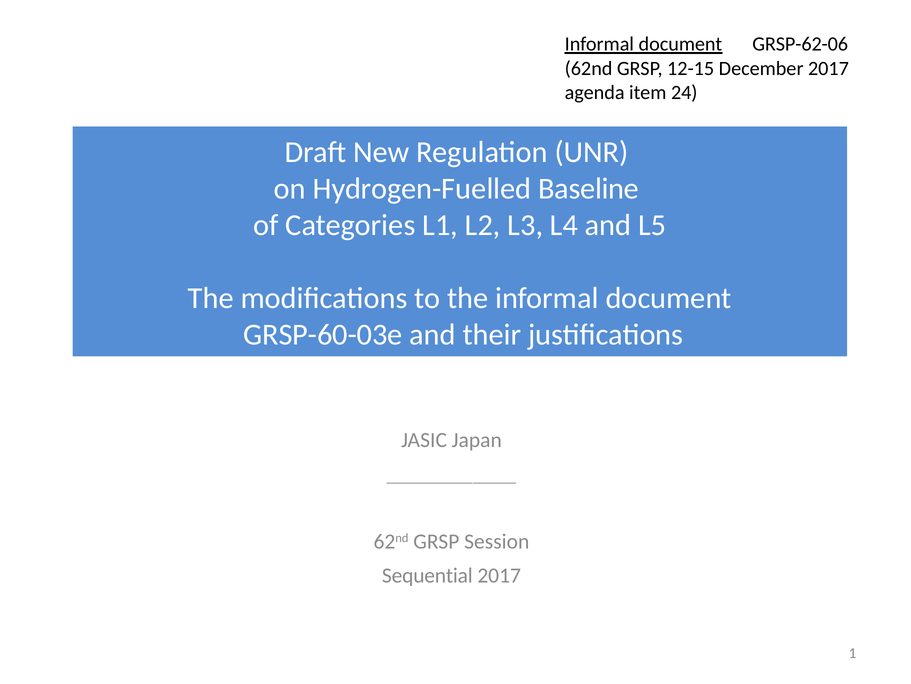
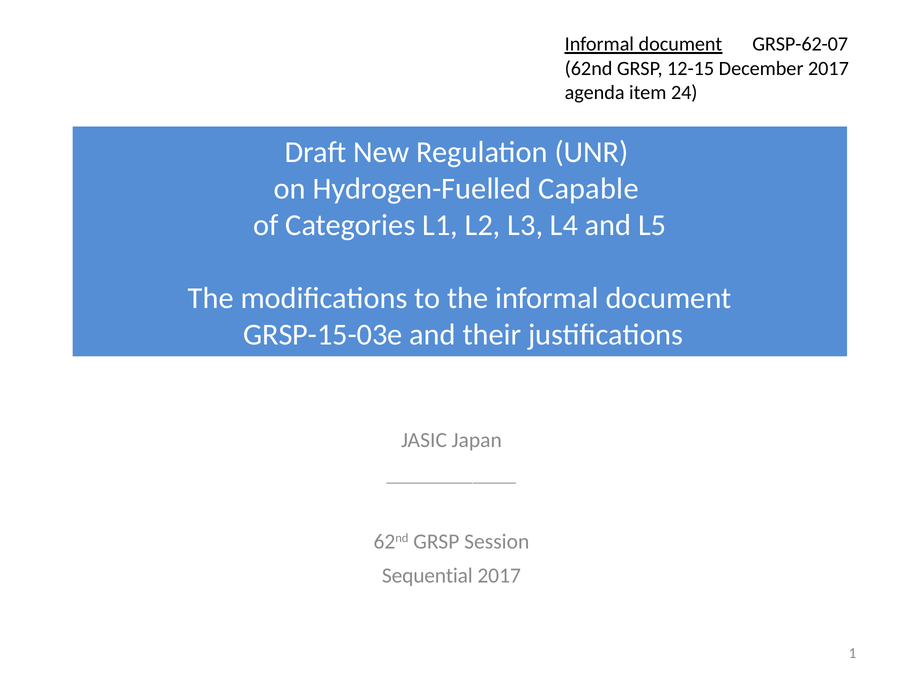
GRSP-62-06: GRSP-62-06 -> GRSP-62-07 (800, 44)
Baseline: Baseline -> Capable (588, 189)
GRSP-60-03e: GRSP-60-03e -> GRSP-15-03e (323, 334)
